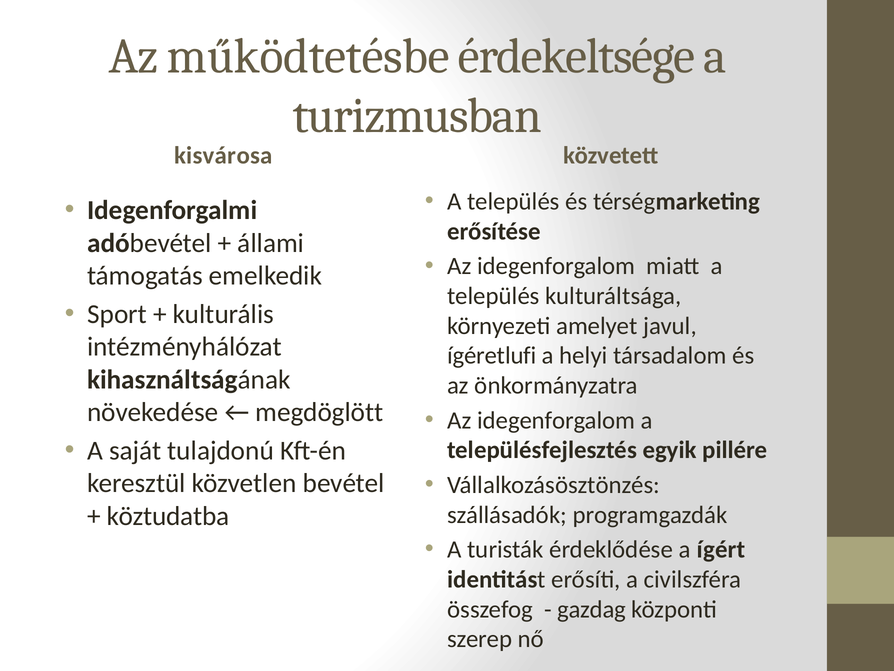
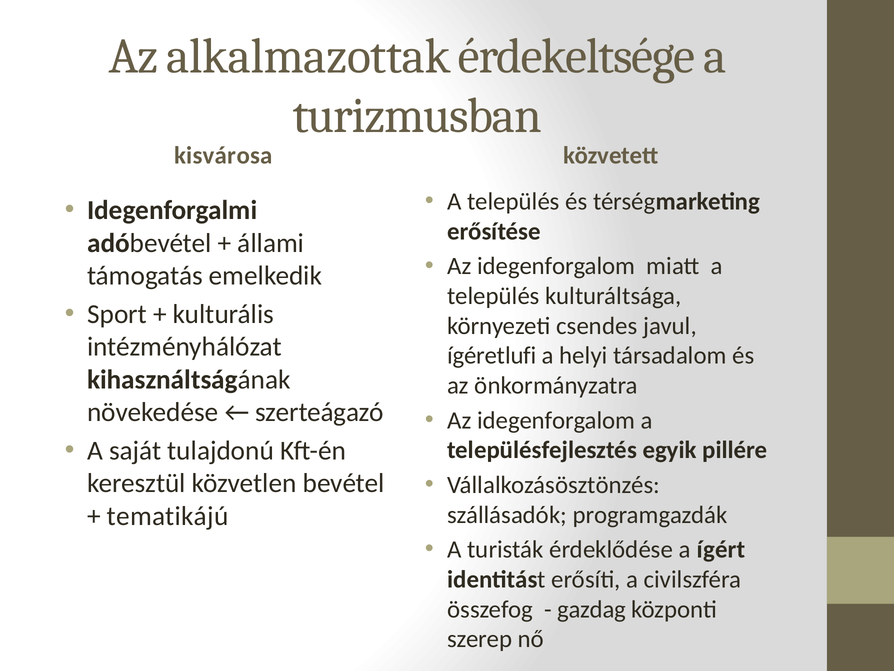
működtetésbe: működtetésbe -> alkalmazottak (308, 56)
amelyet: amelyet -> csendes (597, 326)
megdöglött: megdöglött -> szerteágazó (319, 412)
köztudatba: köztudatba -> tematikájú (168, 516)
